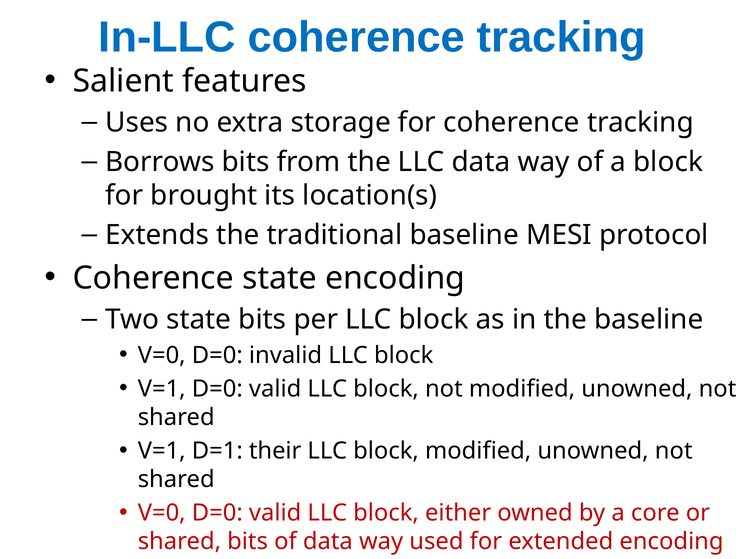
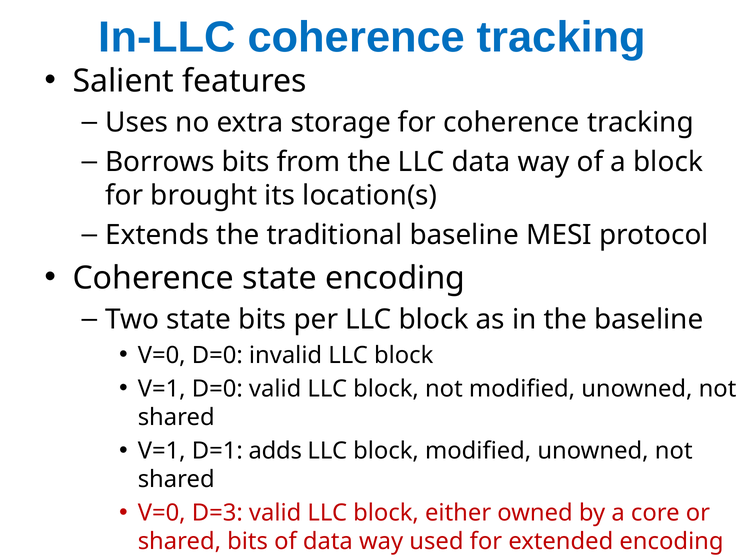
their: their -> adds (275, 451)
D=0: D=0 -> D=3 (217, 513)
